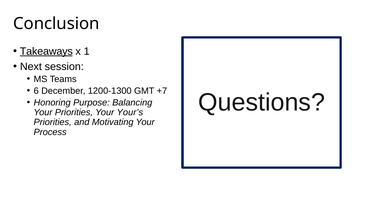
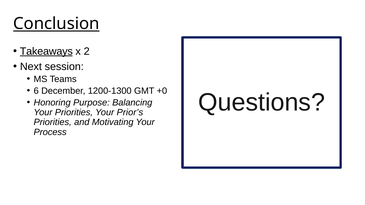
Conclusion underline: none -> present (56, 24)
1: 1 -> 2 (87, 51)
+7: +7 -> +0 (162, 91)
Your’s: Your’s -> Prior’s (130, 113)
